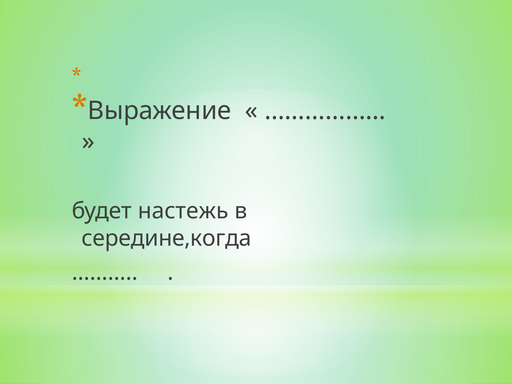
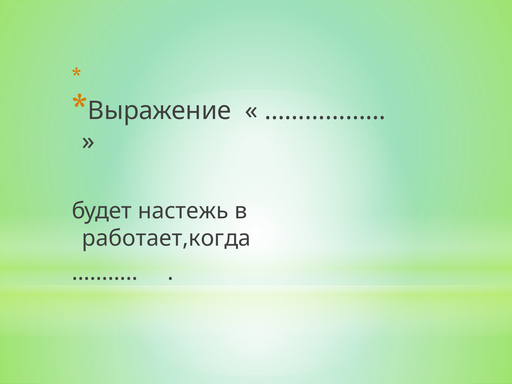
середине,когда: середине,когда -> работает,когда (166, 238)
